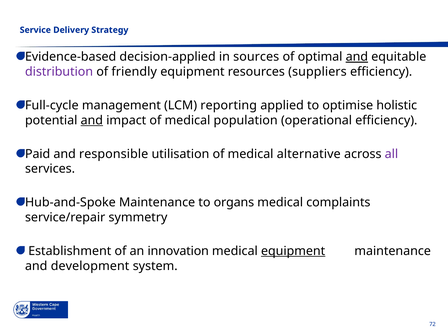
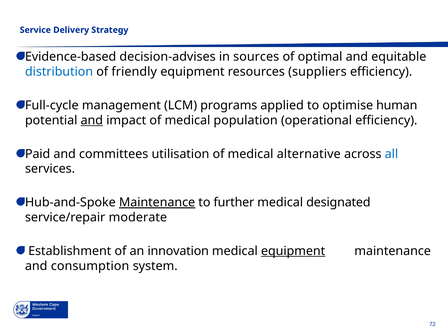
decision-applied: decision-applied -> decision-advises (168, 57)
and underline: present -> none (357, 57)
distribution colour: purple -> blue (59, 72)
reporting: reporting -> programs (229, 105)
holistic: holistic -> human (397, 105)
responsible: responsible -> committees (114, 154)
all colour: purple -> blue (391, 154)
Maintenance underline: none -> present (157, 202)
organs: organs -> further (234, 202)
complaints: complaints -> designated (338, 202)
symmetry: symmetry -> moderate (138, 217)
development: development -> consumption (90, 266)
